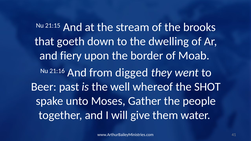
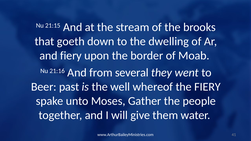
digged: digged -> several (132, 73)
the SHOT: SHOT -> FIERY (207, 87)
